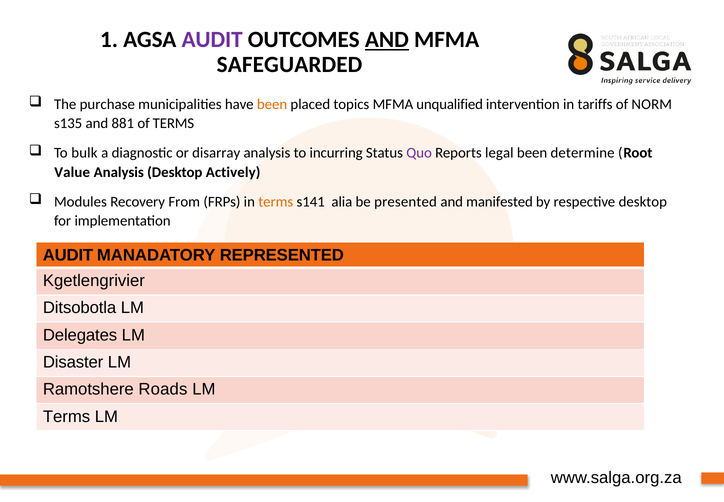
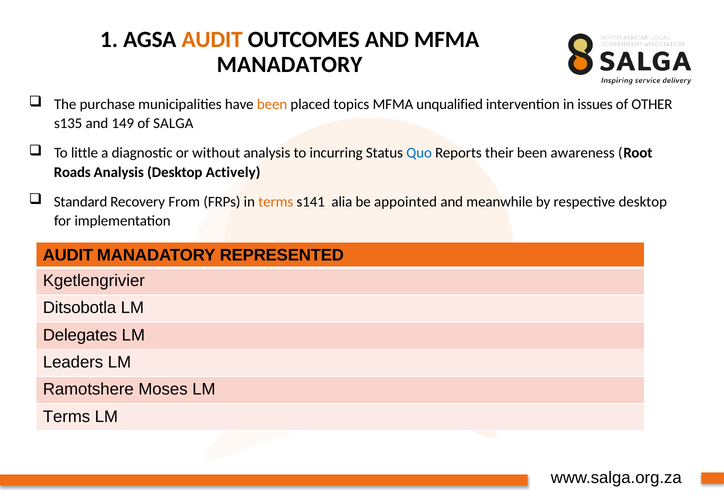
AUDIT colour: purple -> orange (212, 40)
AND underline: present -> none (387, 40)
SAFEGUARDED: SAFEGUARDED -> MANADATORY (290, 65)
tariffs: tariffs -> issues (595, 104)
NORM: NORM -> OTHER (652, 104)
881: 881 -> 149 (123, 123)
of TERMS: TERMS -> SALGA (173, 123)
bulk: bulk -> little (85, 153)
disarray: disarray -> without (216, 153)
Quo colour: purple -> blue (419, 153)
legal: legal -> their (499, 153)
determine: determine -> awareness (583, 153)
Value: Value -> Roads (72, 172)
Modules: Modules -> Standard (81, 201)
presented: presented -> appointed (406, 201)
manifested: manifested -> meanwhile (499, 201)
Disaster: Disaster -> Leaders (73, 362)
Roads: Roads -> Moses (163, 389)
